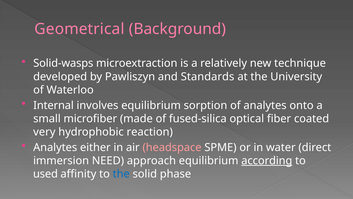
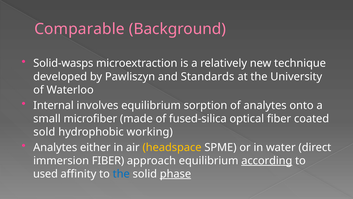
Geometrical: Geometrical -> Comparable (80, 29)
very: very -> sold (44, 132)
reaction: reaction -> working (150, 132)
headspace colour: pink -> yellow (172, 147)
immersion NEED: NEED -> FIBER (108, 160)
phase underline: none -> present (175, 174)
